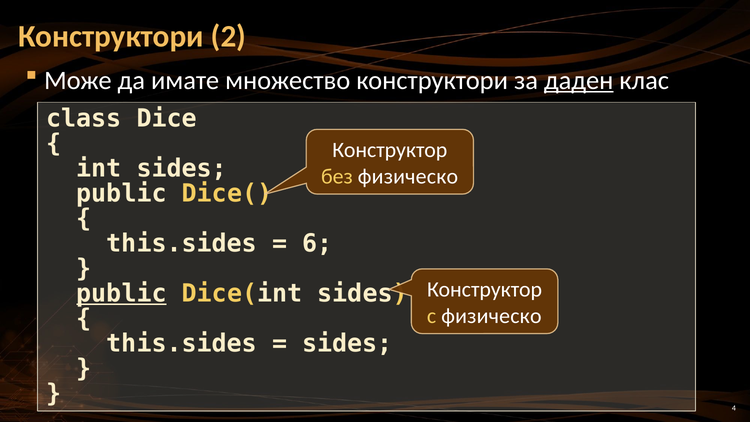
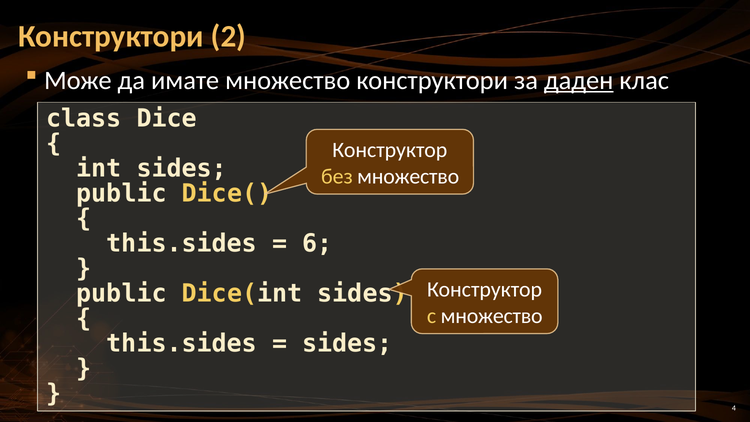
без физическо: физическо -> множество (408, 176)
public underline: present -> none (122, 293)
с физическо: физическо -> множество (492, 316)
